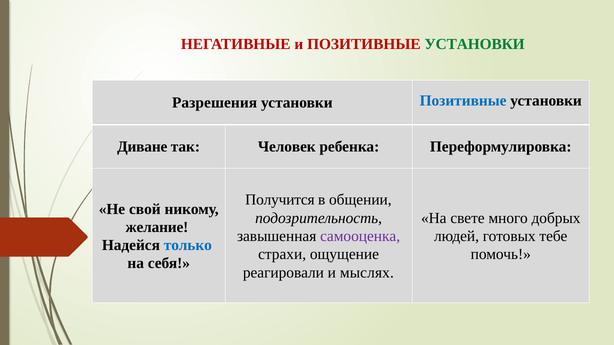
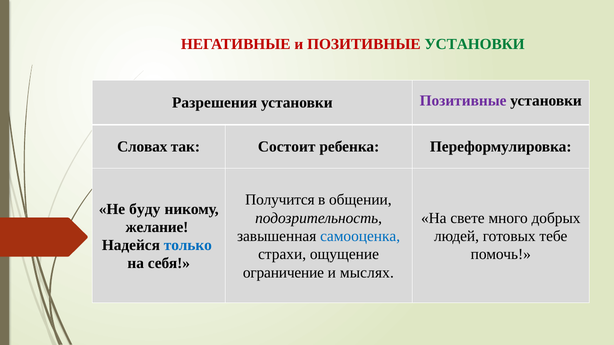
Позитивные colour: blue -> purple (463, 101)
Диване: Диване -> Словах (142, 147)
Человек: Человек -> Состоит (287, 147)
свой: свой -> буду (145, 209)
самооценка colour: purple -> blue (360, 236)
реагировали: реагировали -> ограничение (283, 273)
